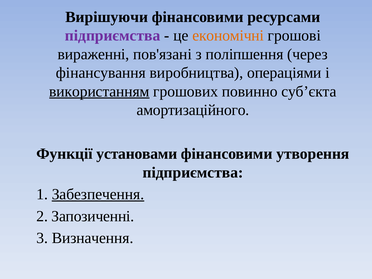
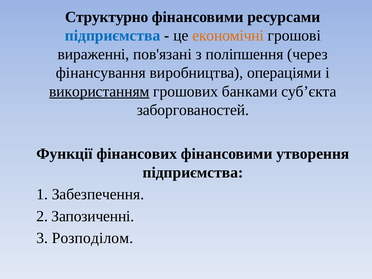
Вирішуючи: Вирішуючи -> Структурно (107, 17)
підприємства colour: purple -> blue (113, 36)
повинно: повинно -> банками (250, 91)
амортизаційного: амортизаційного -> заборгованостей (193, 110)
установами: установами -> фінансових (137, 154)
Забезпечення underline: present -> none (98, 194)
Визначення: Визначення -> Розподілом (92, 238)
